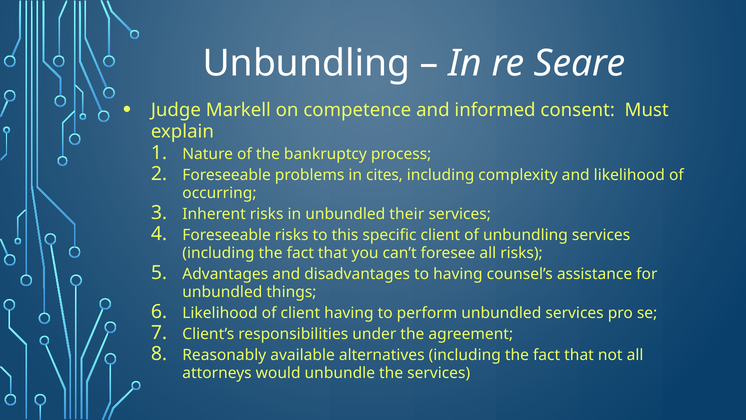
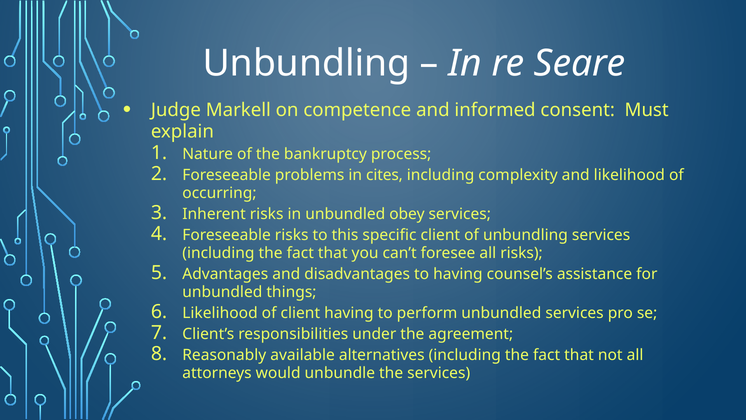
their: their -> obey (407, 214)
